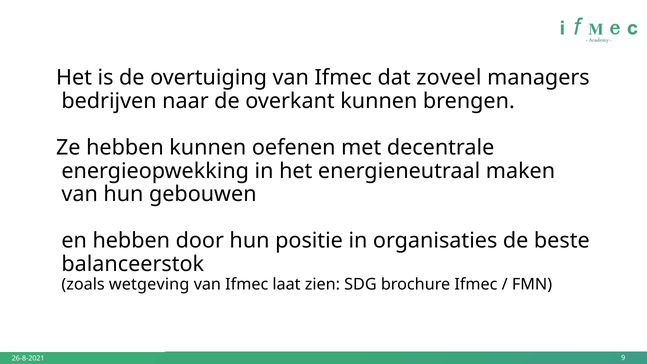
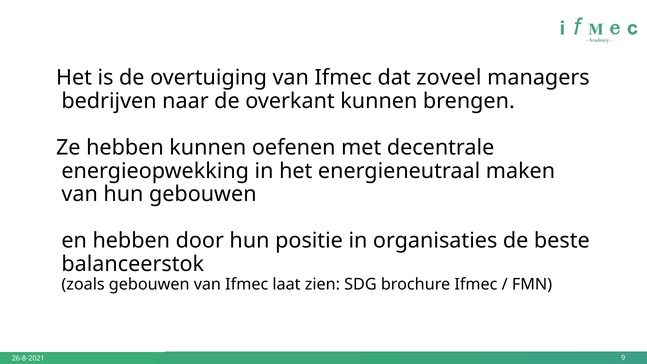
zoals wetgeving: wetgeving -> gebouwen (149, 285)
